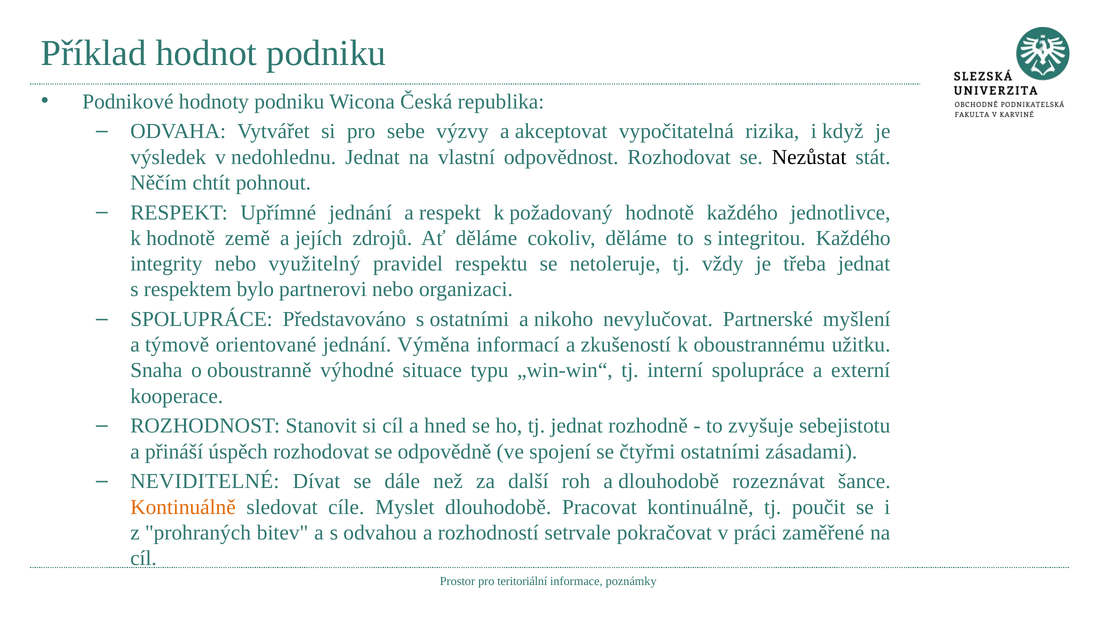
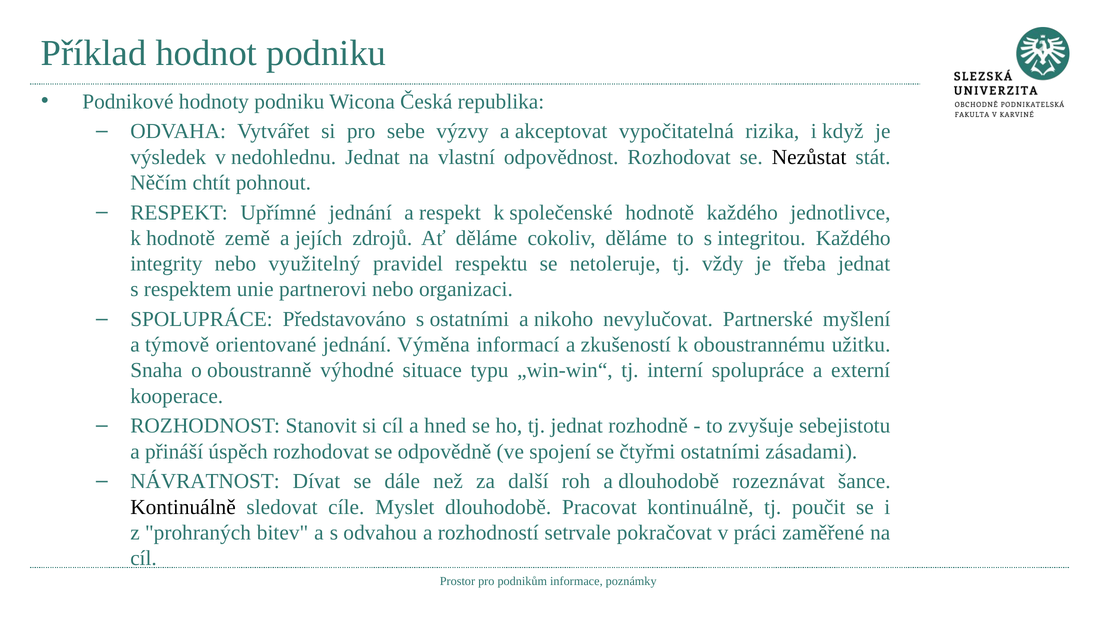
požadovaný: požadovaný -> společenské (561, 213)
bylo: bylo -> unie (255, 289)
NEVIDITELNÉ: NEVIDITELNÉ -> NÁVRATNOST (205, 481)
Kontinuálně colour: orange -> black (183, 507)
teritoriální: teritoriální -> podnikům (522, 581)
